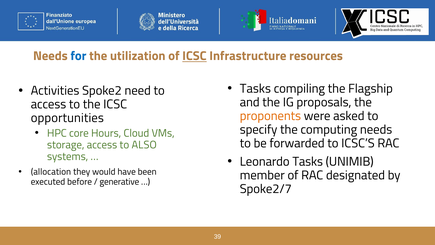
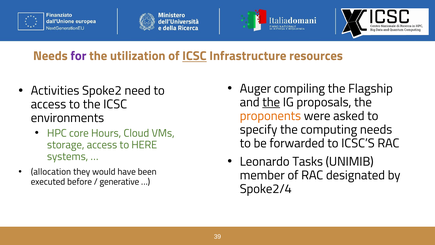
for colour: blue -> purple (78, 56)
Tasks: Tasks -> Auger (255, 88)
the underline: none -> present (271, 102)
opportunities: opportunities -> environments (67, 118)
ALSO: ALSO -> HERE (144, 145)
Spoke2/7: Spoke2/7 -> Spoke2/4 (266, 189)
